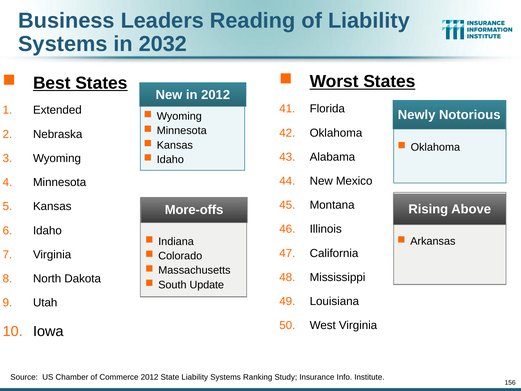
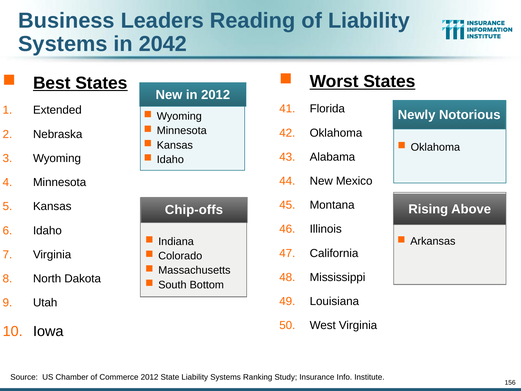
2032: 2032 -> 2042 (163, 44)
More-offs: More-offs -> Chip-offs (194, 210)
Update: Update -> Bottom (207, 285)
